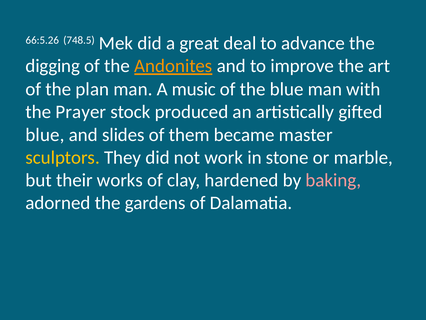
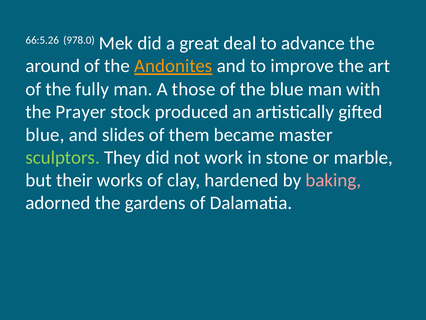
748.5: 748.5 -> 978.0 (79, 40)
digging: digging -> around (53, 66)
plan: plan -> fully (92, 89)
music: music -> those (194, 89)
sculptors colour: yellow -> light green (63, 157)
